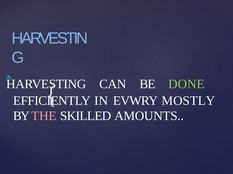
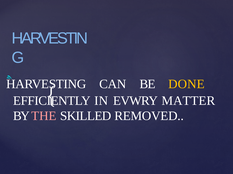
DONE colour: light green -> yellow (186, 84)
MOSTLY: MOSTLY -> MATTER (188, 101)
AMOUNTS: AMOUNTS -> REMOVED (149, 116)
